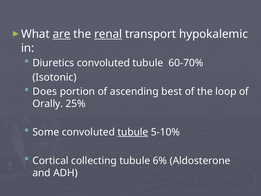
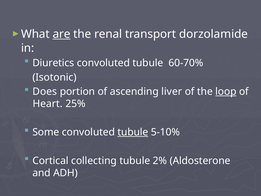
renal underline: present -> none (108, 34)
hypokalemic: hypokalemic -> dorzolamide (214, 34)
best: best -> liver (172, 91)
loop underline: none -> present (226, 91)
Orally: Orally -> Heart (48, 104)
6%: 6% -> 2% (160, 160)
